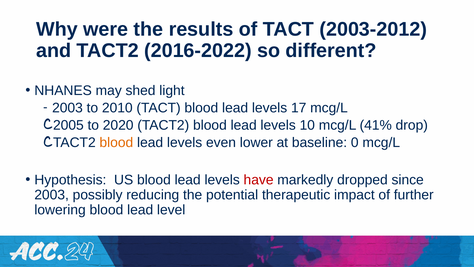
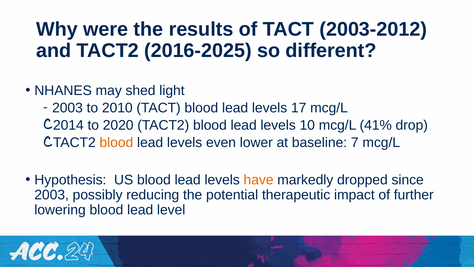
2016-2022: 2016-2022 -> 2016-2025 (198, 50)
2005: 2005 -> 2014 (68, 125)
0: 0 -> 7 (355, 142)
have colour: red -> orange (259, 180)
